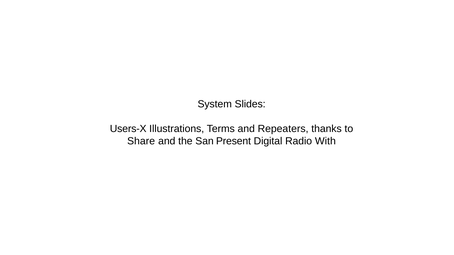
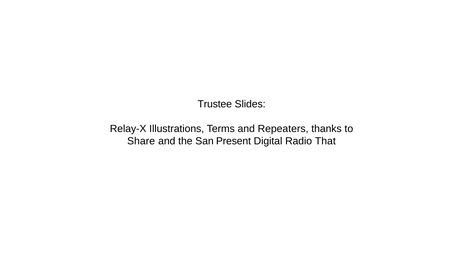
System: System -> Trustee (215, 104)
Users-X: Users-X -> Relay-X (128, 129)
With: With -> That (325, 141)
